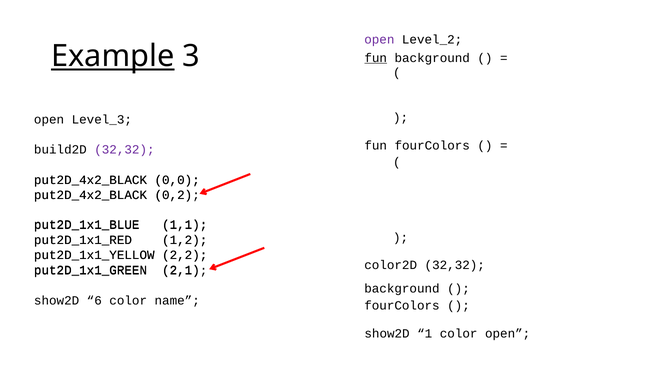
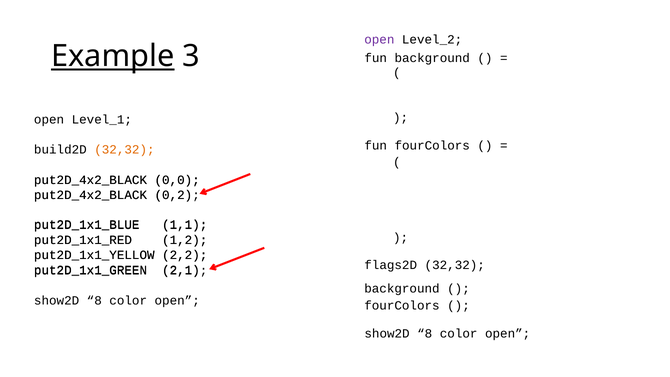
fun underline: present -> none (376, 58)
Level_3: Level_3 -> Level_1 (102, 120)
32,32 colour: purple -> orange (124, 150)
color2D: color2D -> flags2D (391, 265)
6: 6 -> 8 (94, 300)
name: name -> open (177, 300)
1: 1 -> 8 (425, 333)
